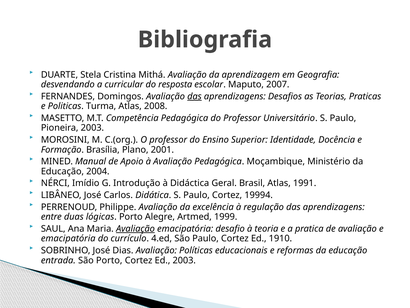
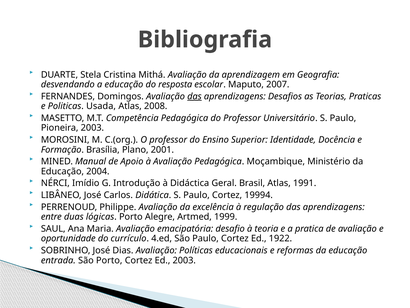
a curricular: curricular -> educação (124, 84)
Turma: Turma -> Usada (101, 106)
Avaliação underline: present -> none (135, 228)
emacipatória: emacipatória -> oportunidade (68, 238)
1910: 1910 -> 1922 (280, 238)
